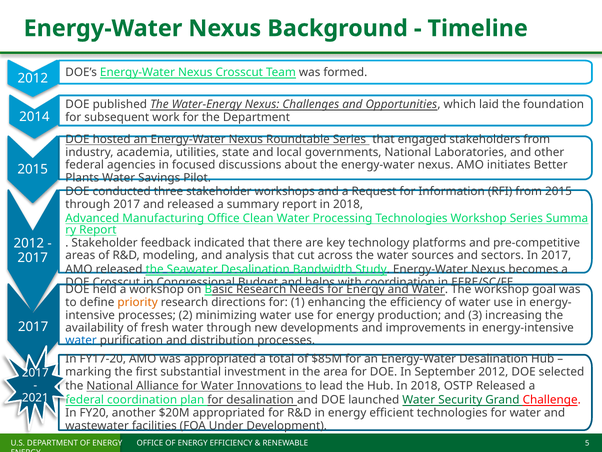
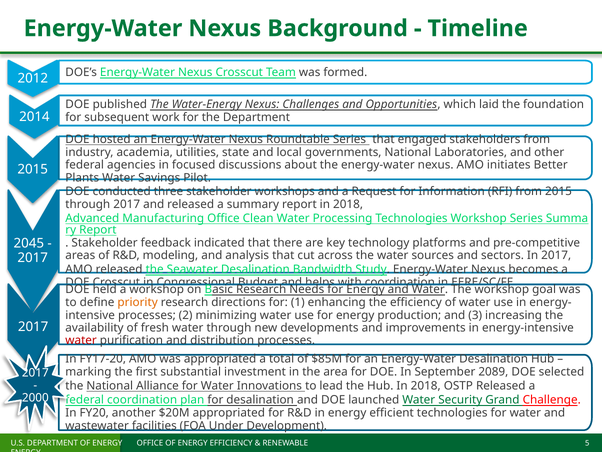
2012: 2012 -> 2045 (29, 243)
water colour: blue -> red (81, 340)
September 2012: 2012 -> 2089 (493, 371)
2021: 2021 -> 2000 (35, 398)
